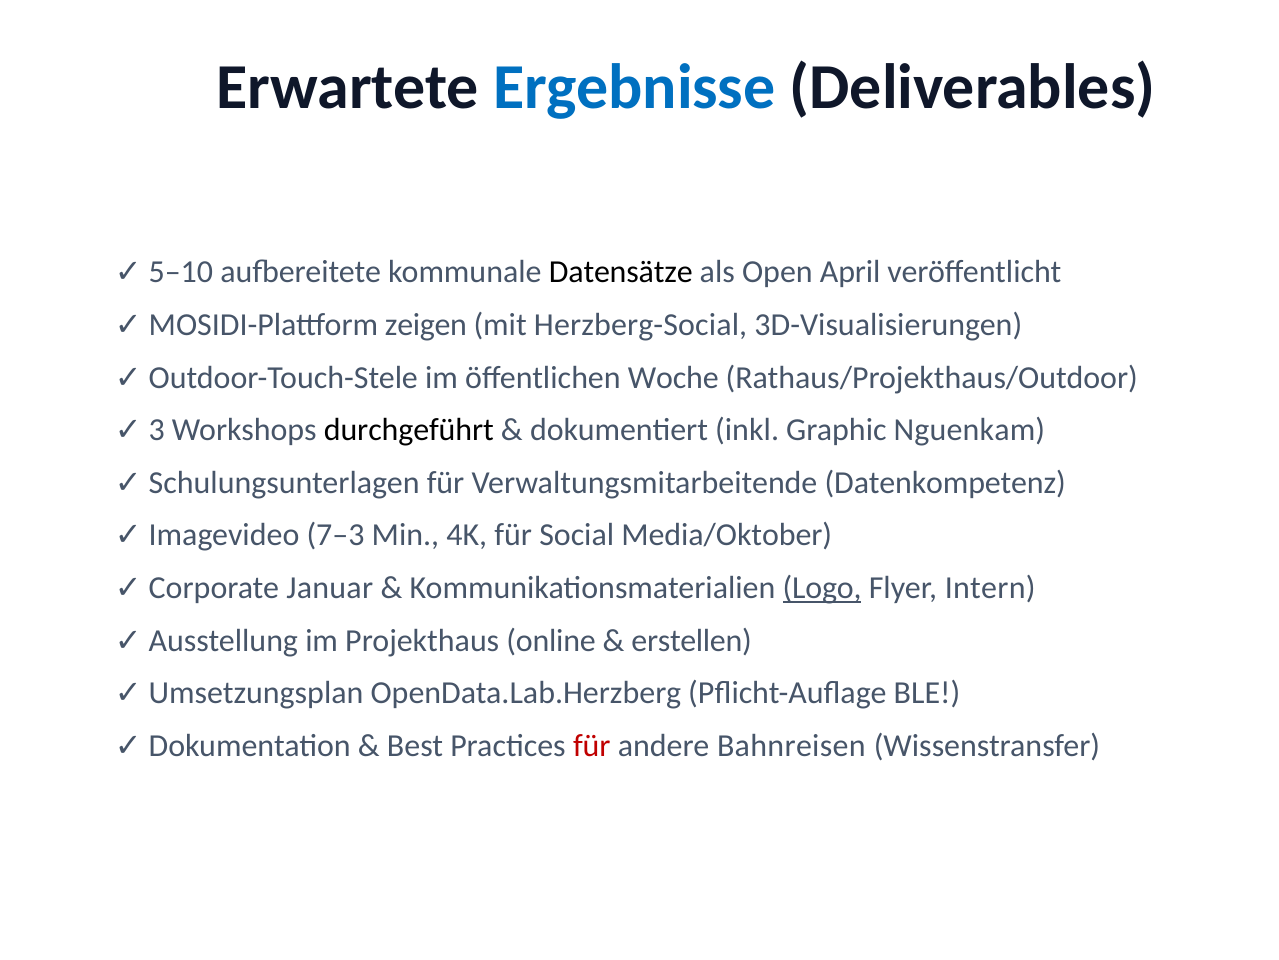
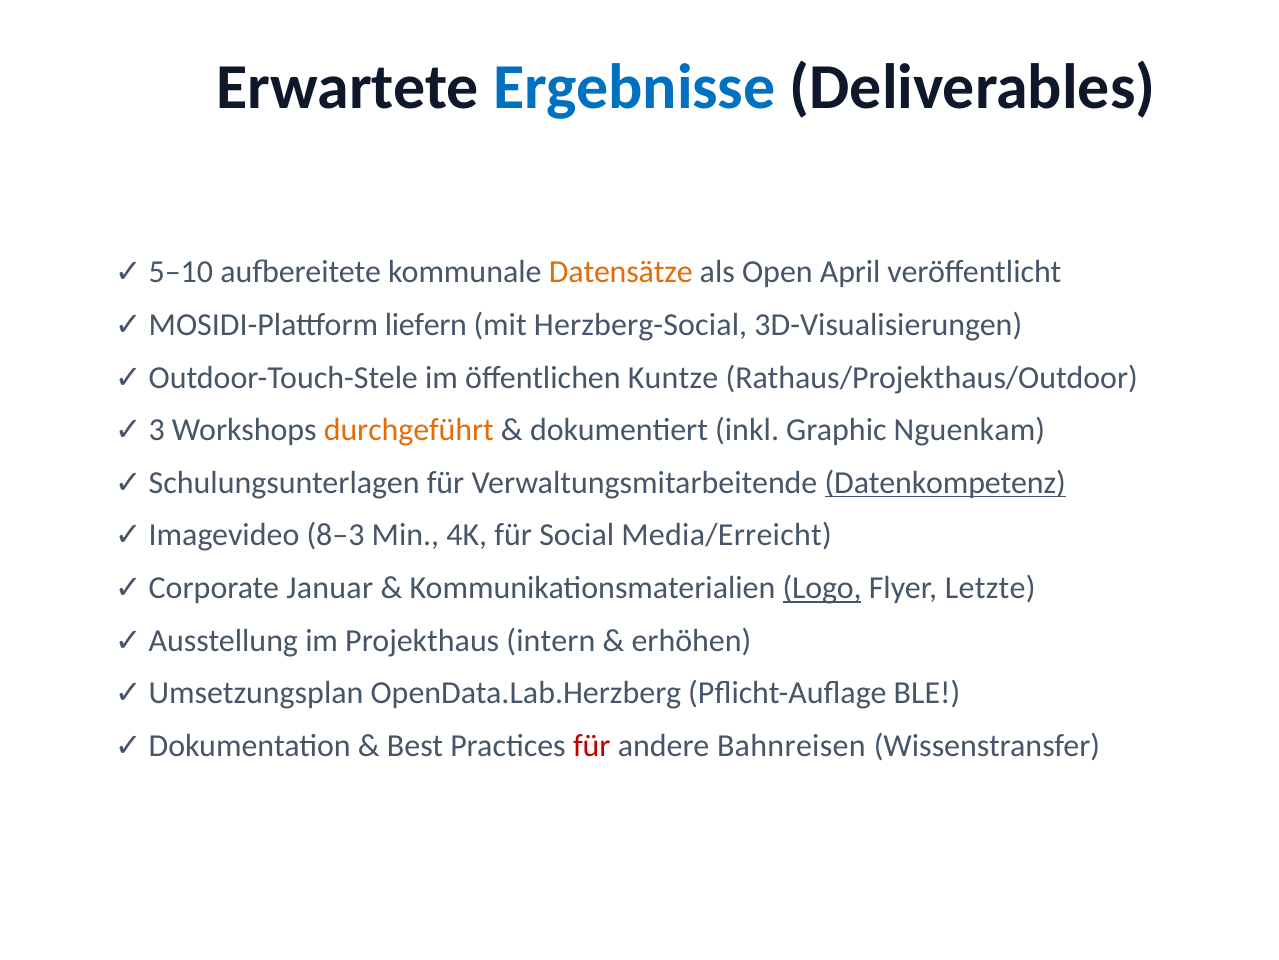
Datensätze colour: black -> orange (621, 272)
zeigen: zeigen -> liefern (426, 325)
Woche: Woche -> Kuntze (673, 377)
durchgeführt colour: black -> orange (409, 430)
Datenkompetenz underline: none -> present (945, 482)
7–3: 7–3 -> 8–3 (336, 535)
Media/Oktober: Media/Oktober -> Media/Erreicht (727, 535)
Intern: Intern -> Letzte (990, 588)
online: online -> intern (551, 640)
erstellen: erstellen -> erhöhen (691, 640)
